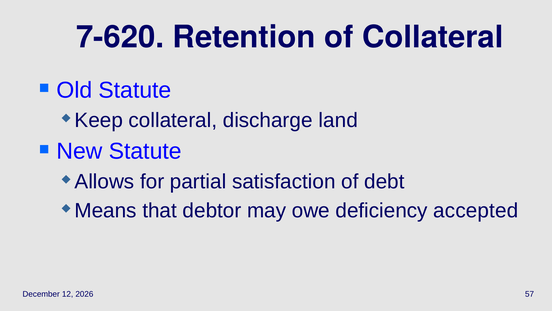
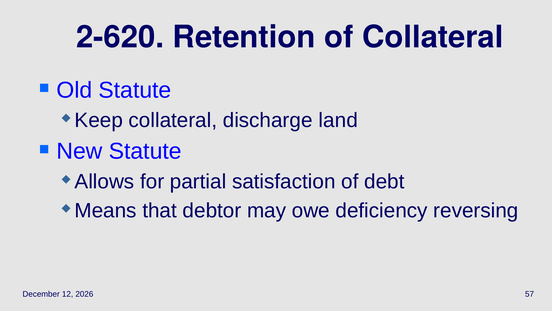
7-620: 7-620 -> 2-620 (120, 37)
accepted: accepted -> reversing (476, 210)
